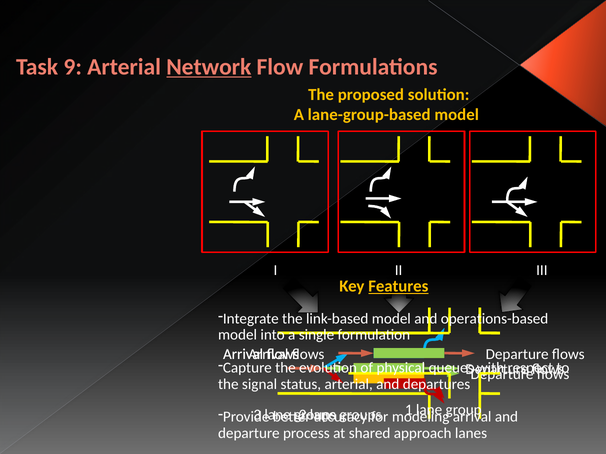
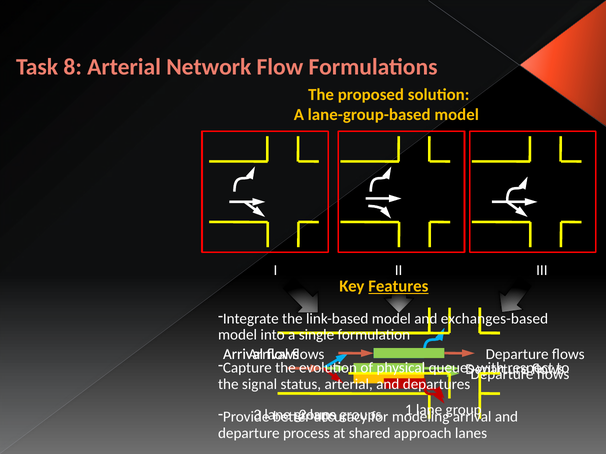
9: 9 -> 8 (73, 67)
Network underline: present -> none (209, 67)
operations-based: operations-based -> exchanges-based (494, 319)
